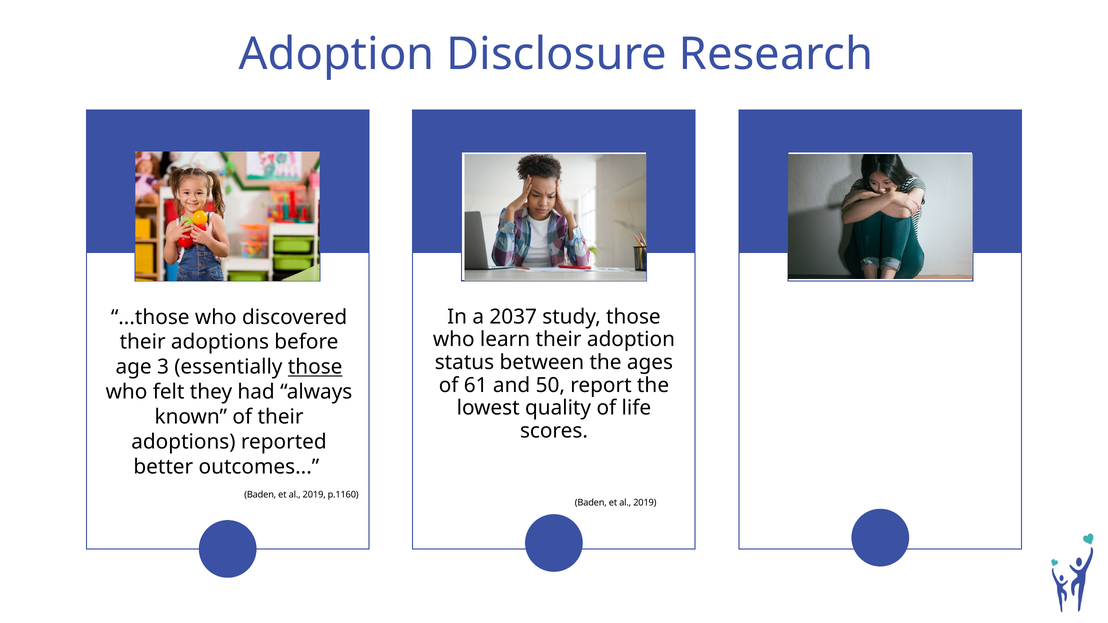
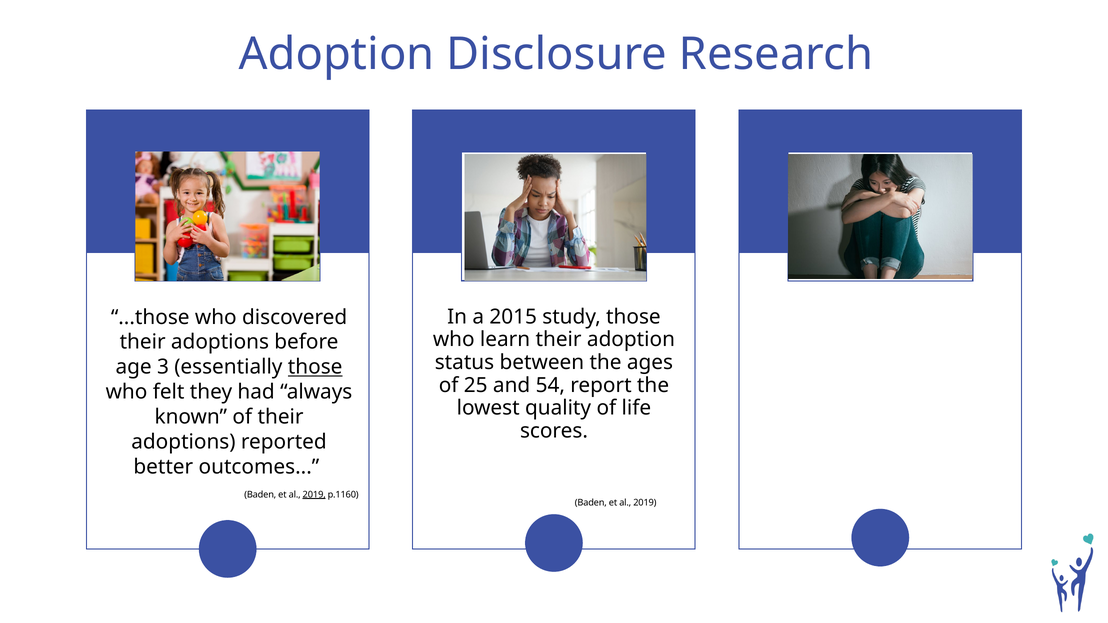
2037: 2037 -> 2015 (513, 317)
61: 61 -> 25 (476, 385)
50: 50 -> 54 (550, 385)
2019 underline: none -> present (314, 495)
